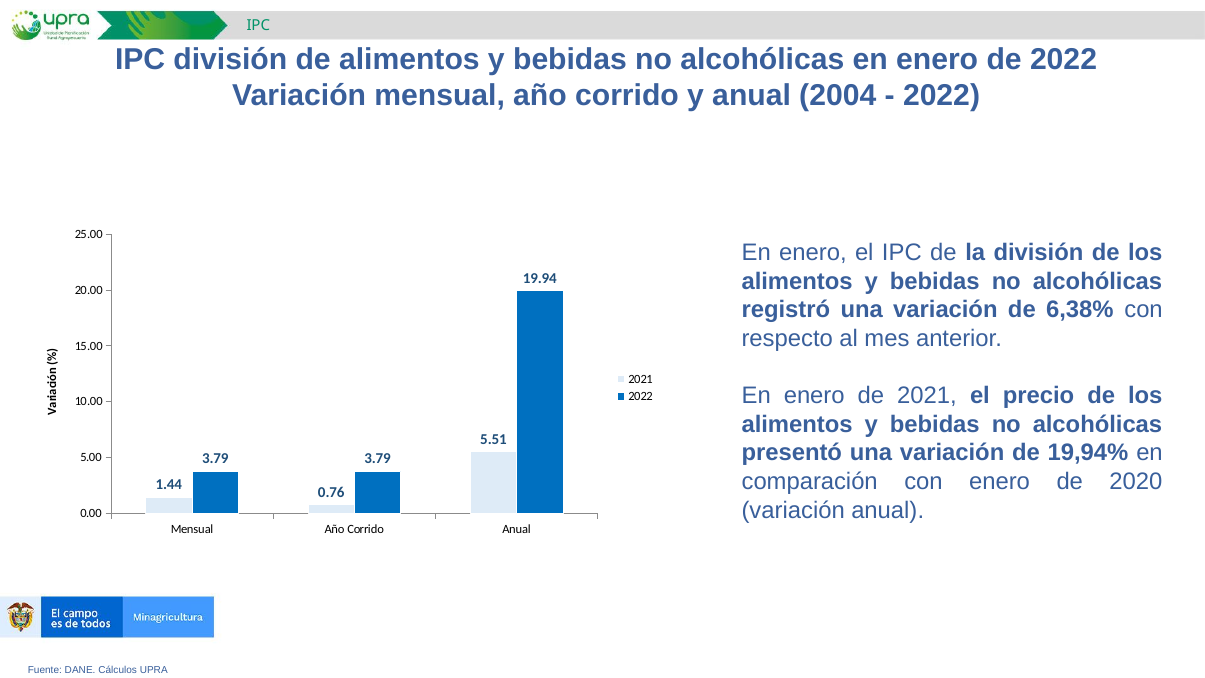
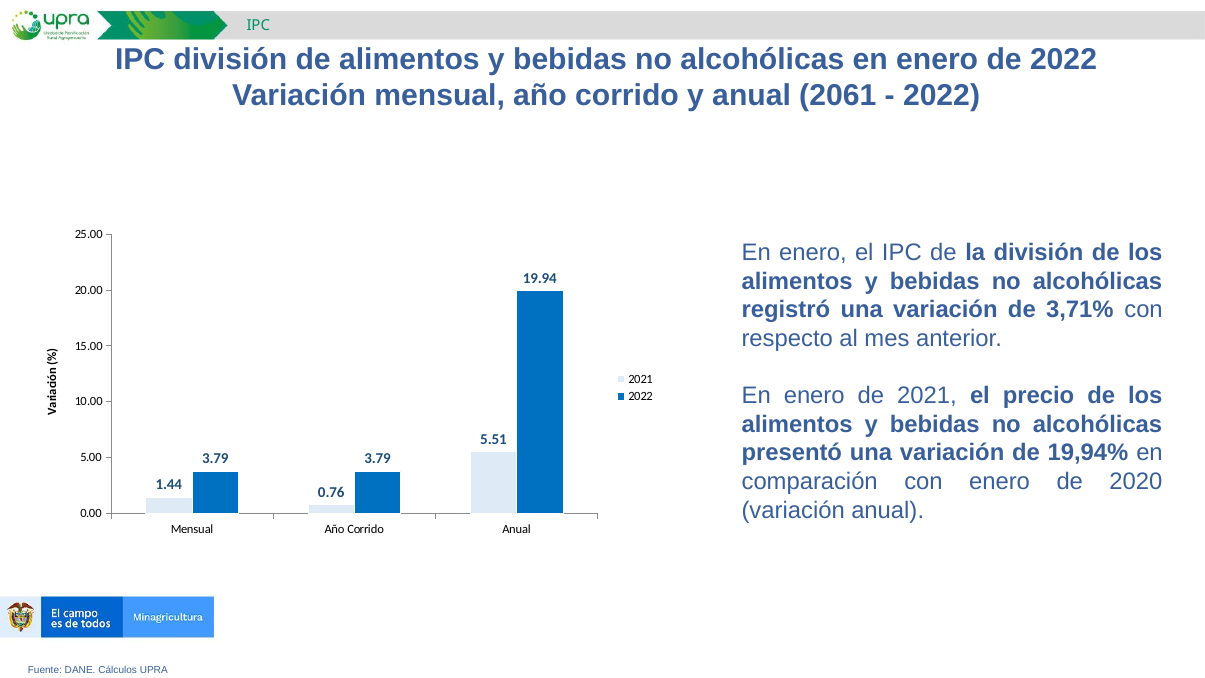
2004: 2004 -> 2061 (838, 95)
6,38%: 6,38% -> 3,71% (1080, 310)
